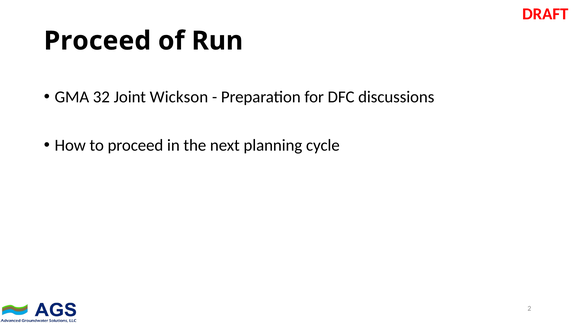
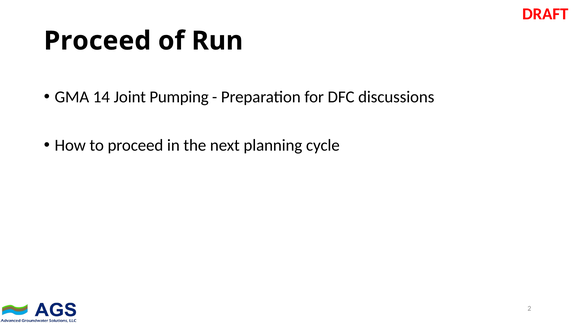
32: 32 -> 14 (101, 97)
Wickson: Wickson -> Pumping (179, 97)
